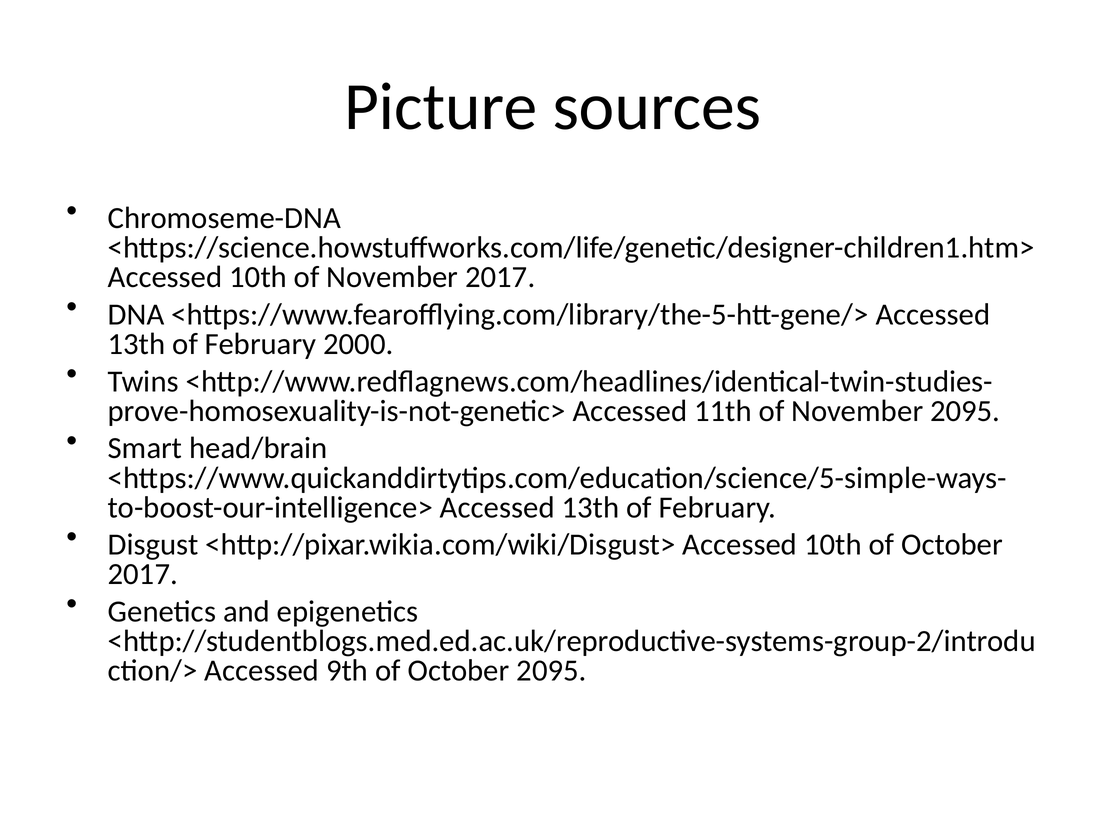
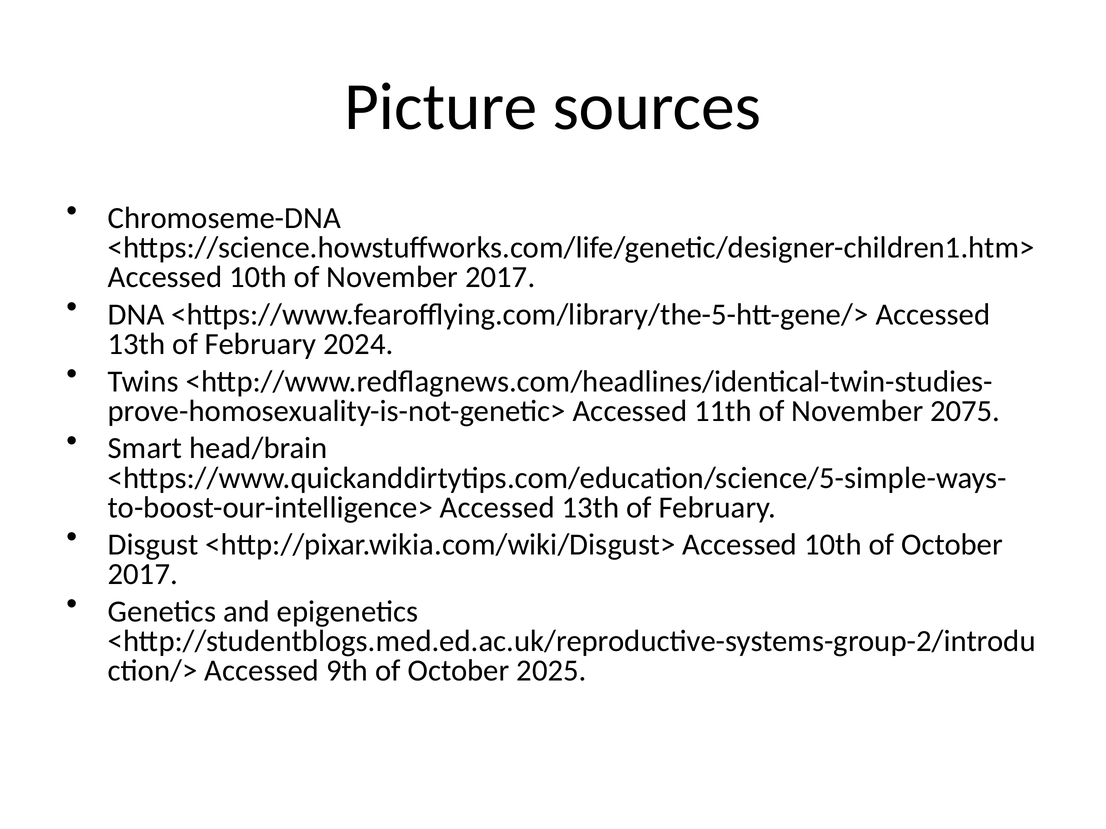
2000: 2000 -> 2024 (358, 344)
November 2095: 2095 -> 2075 (965, 411)
October 2095: 2095 -> 2025 (551, 671)
